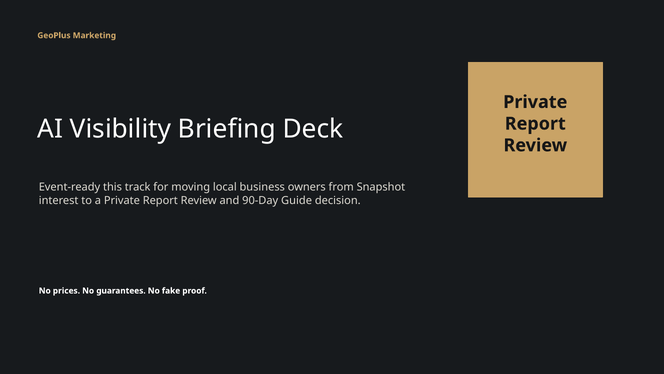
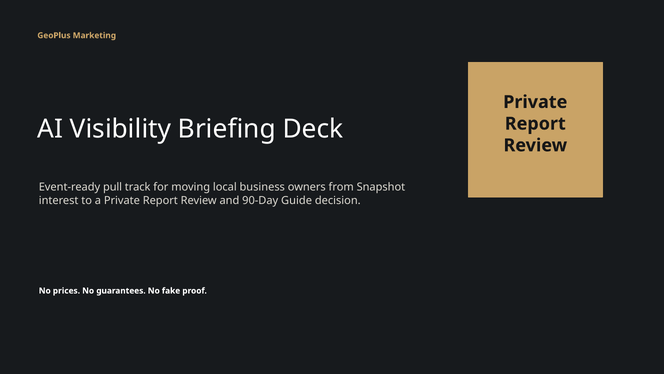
this: this -> pull (113, 187)
